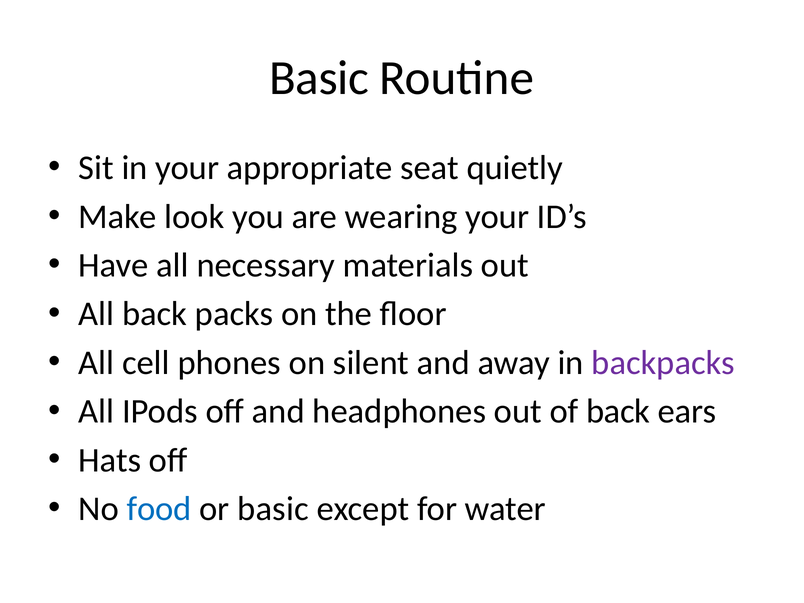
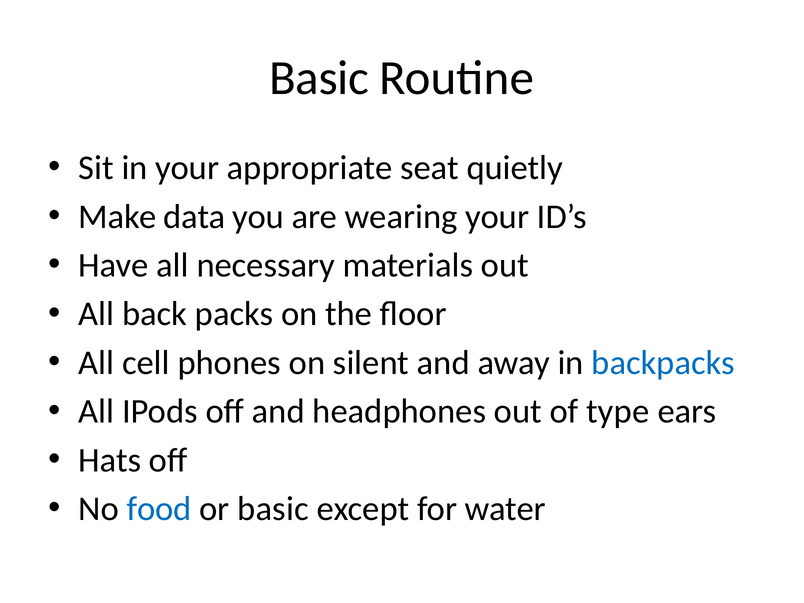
look: look -> data (194, 217)
backpacks colour: purple -> blue (663, 363)
of back: back -> type (618, 411)
